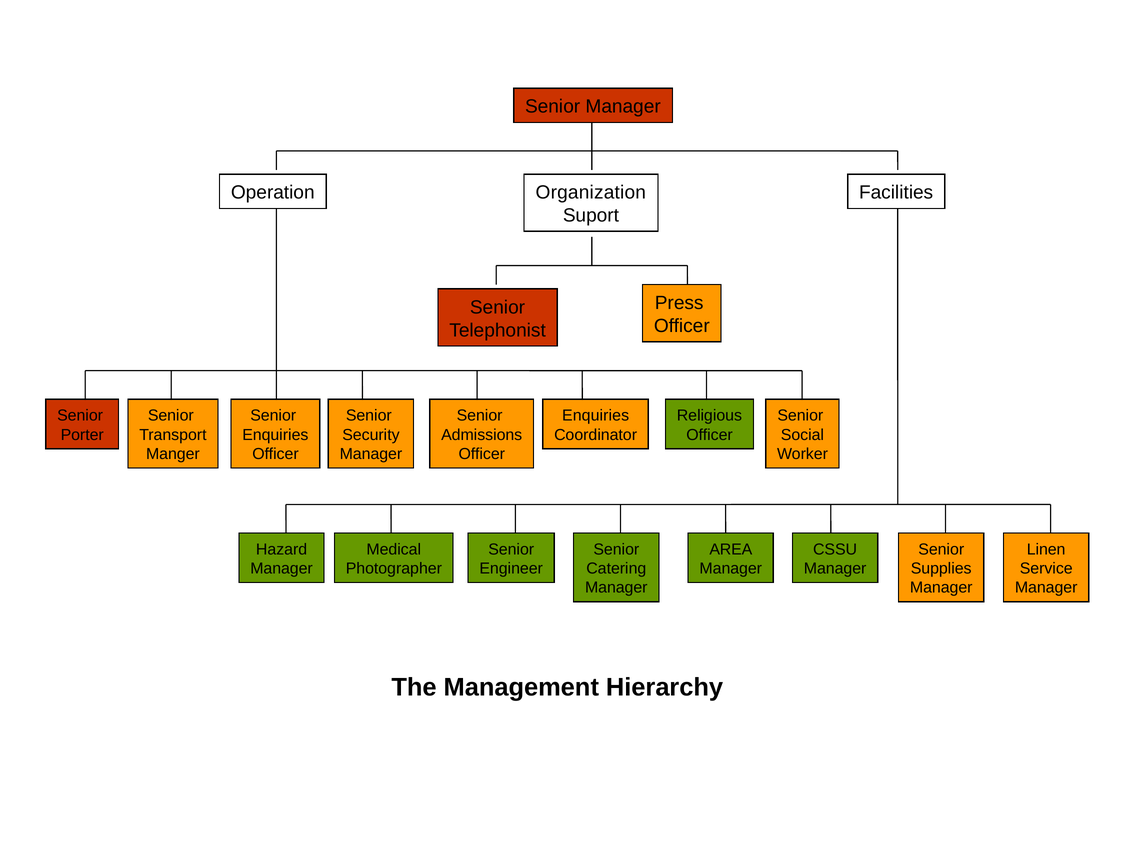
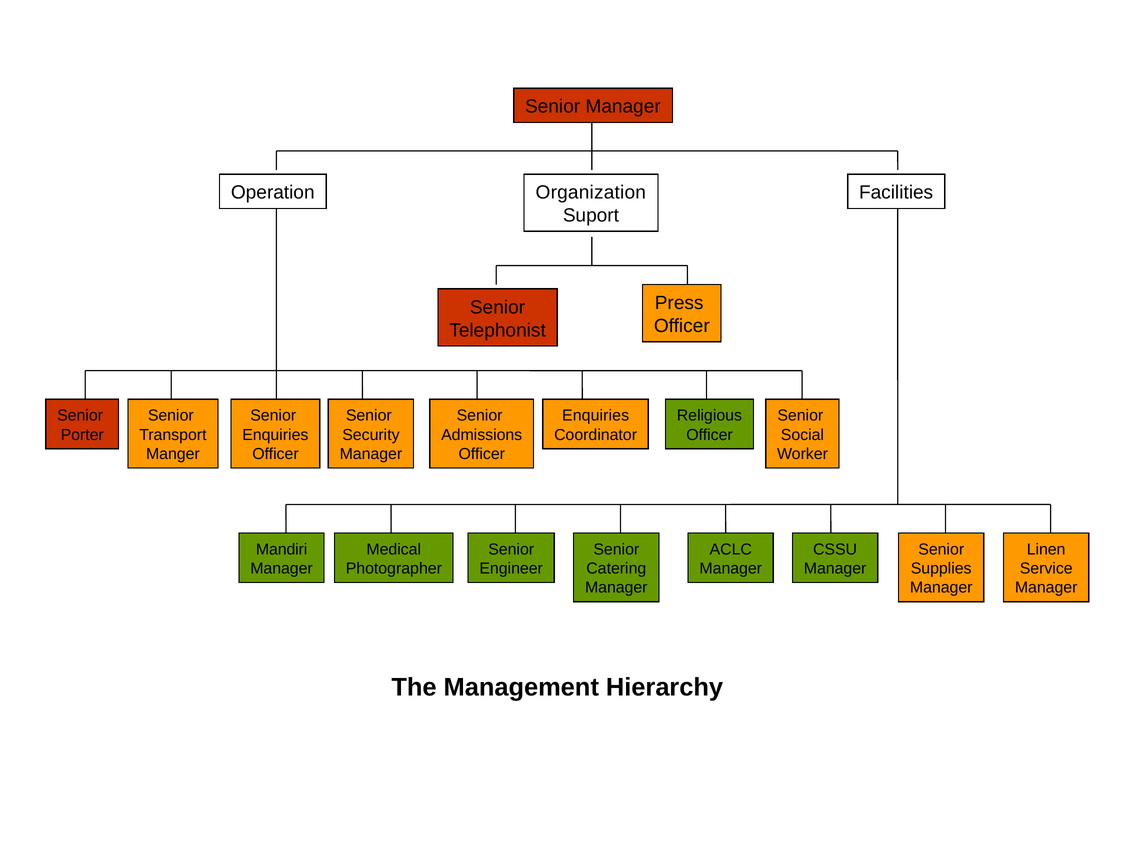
Hazard: Hazard -> Mandiri (282, 550)
AREA: AREA -> ACLC (731, 550)
